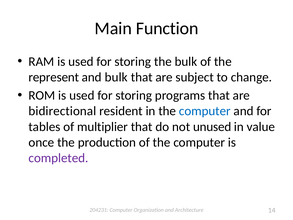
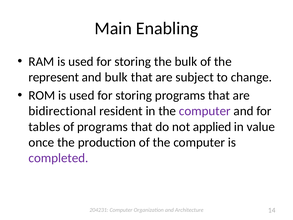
Function: Function -> Enabling (167, 28)
computer colour: blue -> purple (205, 111)
of multiplier: multiplier -> programs (102, 127)
unused: unused -> applied (212, 127)
